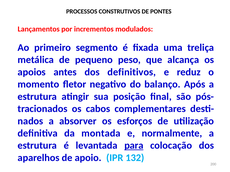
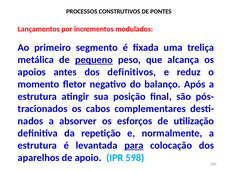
pequeno underline: none -> present (94, 60)
montada: montada -> repetição (101, 134)
132: 132 -> 598 (135, 158)
